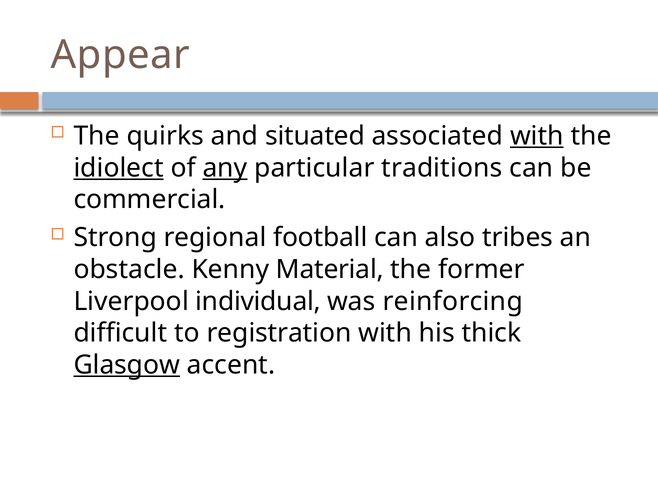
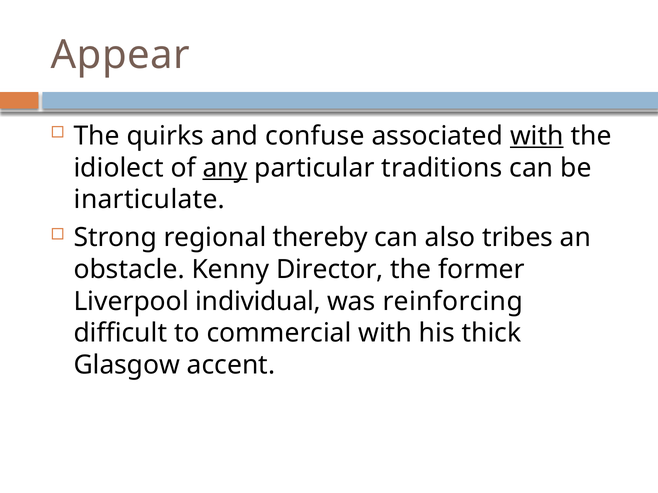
situated: situated -> confuse (315, 136)
idiolect underline: present -> none (119, 168)
commercial: commercial -> inarticulate (149, 200)
football: football -> thereby (320, 238)
Material: Material -> Director (330, 270)
registration: registration -> commercial (279, 333)
Glasgow underline: present -> none (127, 365)
